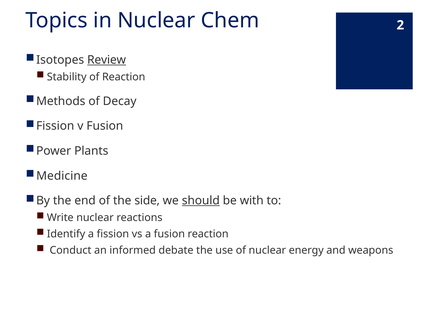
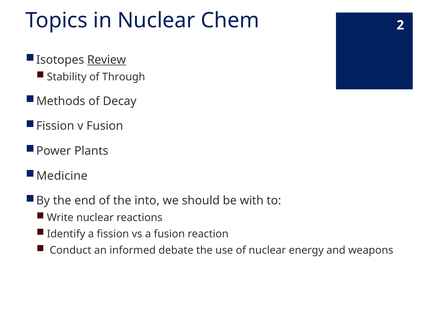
of Reaction: Reaction -> Through (124, 77)
side: side -> into (147, 200)
should underline: present -> none (201, 200)
